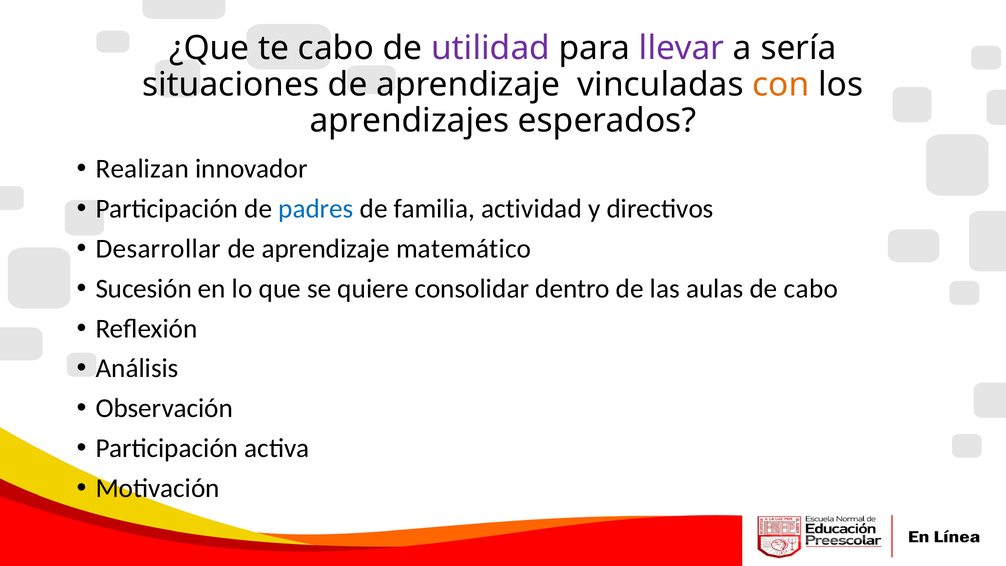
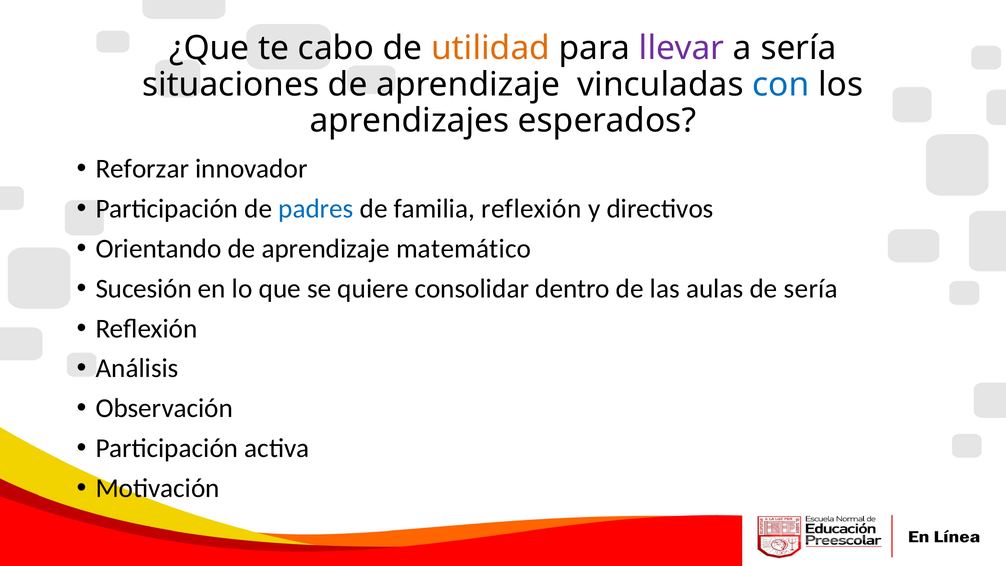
utilidad colour: purple -> orange (491, 48)
con colour: orange -> blue (781, 85)
Realizan: Realizan -> Reforzar (142, 169)
familia actividad: actividad -> reflexión (531, 209)
Desarrollar: Desarrollar -> Orientando (159, 249)
de cabo: cabo -> sería (811, 289)
